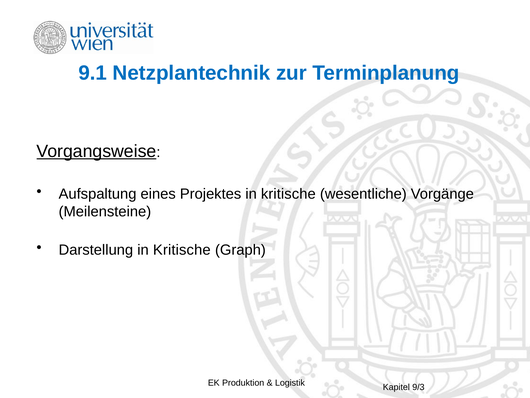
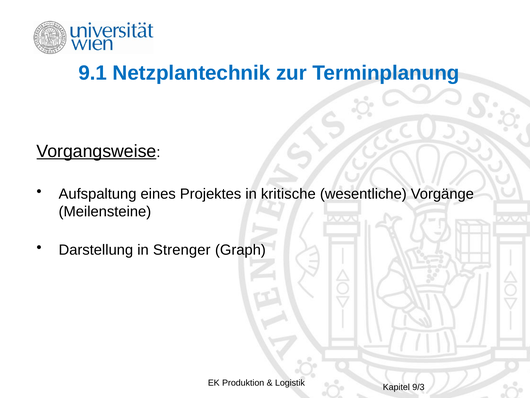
Darstellung in Kritische: Kritische -> Strenger (182, 250)
